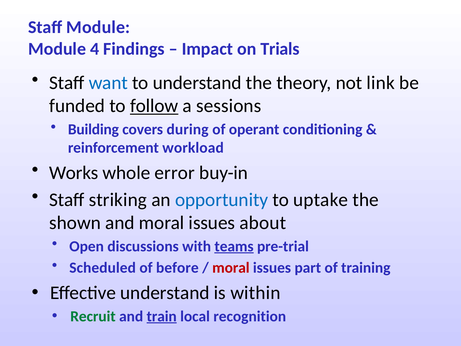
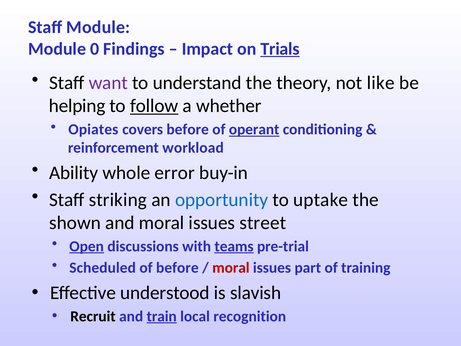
4: 4 -> 0 (95, 49)
Trials underline: none -> present (280, 49)
want colour: blue -> purple (108, 83)
link: link -> like (381, 83)
funded: funded -> helping (77, 106)
sessions: sessions -> whether (229, 106)
Building: Building -> Opiates (93, 129)
covers during: during -> before (188, 129)
operant underline: none -> present (254, 129)
Works: Works -> Ability (74, 173)
about: about -> street (263, 223)
Open underline: none -> present (87, 246)
Effective understand: understand -> understood (165, 293)
within: within -> slavish (256, 293)
Recruit colour: green -> black (93, 316)
